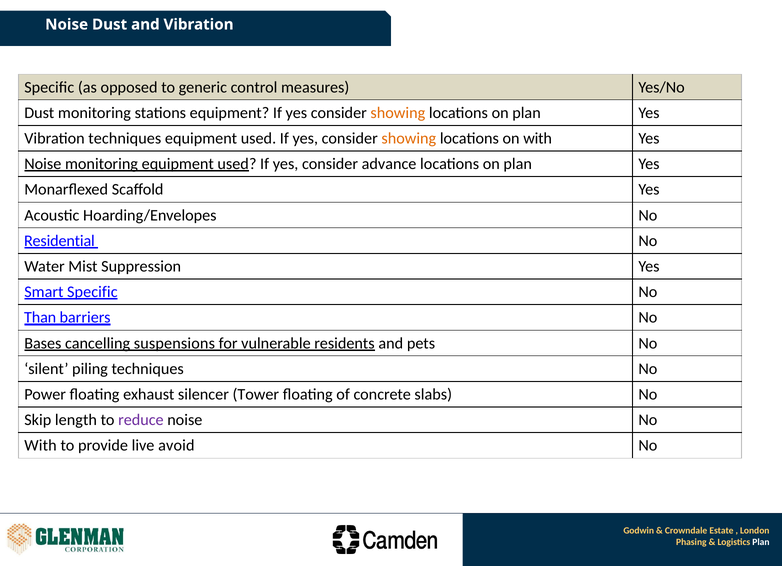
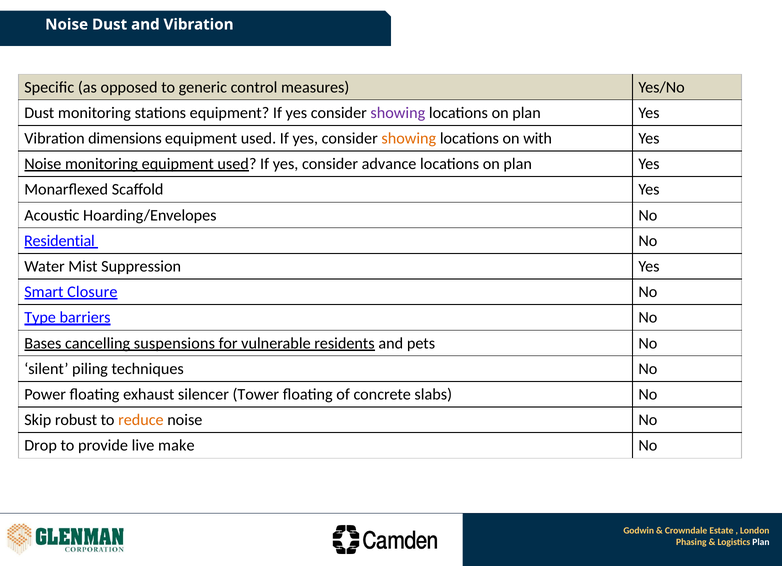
showing colour: orange -> purple (398, 113)
Vibration techniques: techniques -> dimensions (125, 138)
Smart Specific: Specific -> Closure (92, 292)
Than: Than -> Type (40, 318)
length: length -> robust (76, 420)
reduce colour: purple -> orange (141, 420)
With: With -> Drop (41, 446)
avoid: avoid -> make (176, 446)
